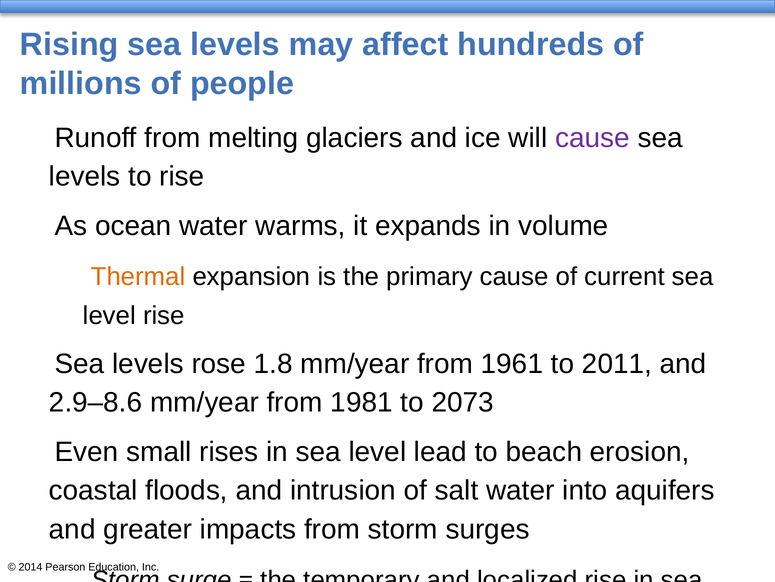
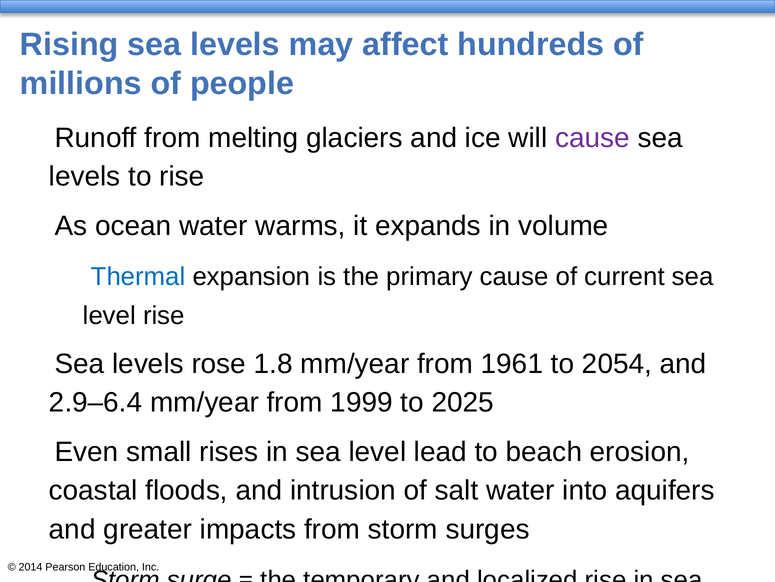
Thermal colour: orange -> blue (138, 277)
2011: 2011 -> 2054 (617, 363)
2.9–8.6: 2.9–8.6 -> 2.9–6.4 (96, 402)
1981: 1981 -> 1999 (362, 402)
2073: 2073 -> 2025 (463, 402)
